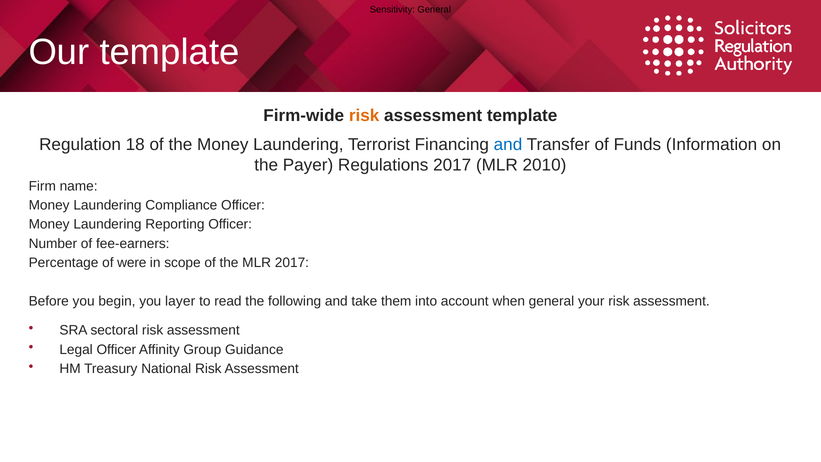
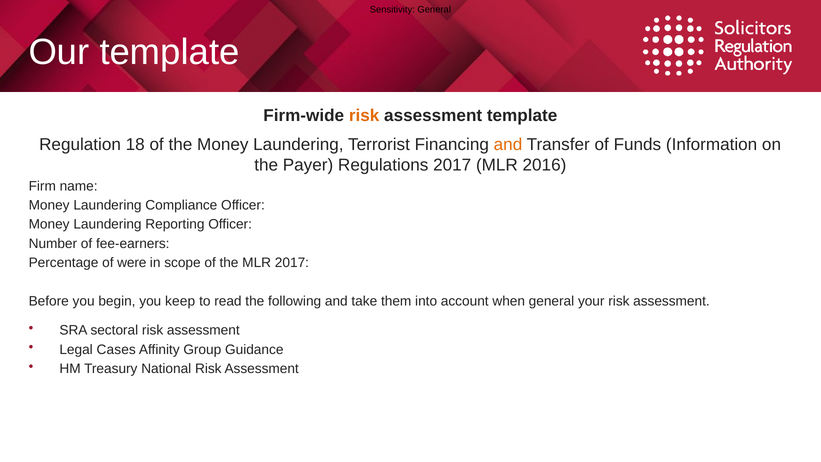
and colour: blue -> orange (508, 145)
2010: 2010 -> 2016 (544, 165)
layer: layer -> keep (180, 301)
Legal Officer: Officer -> Cases (116, 349)
